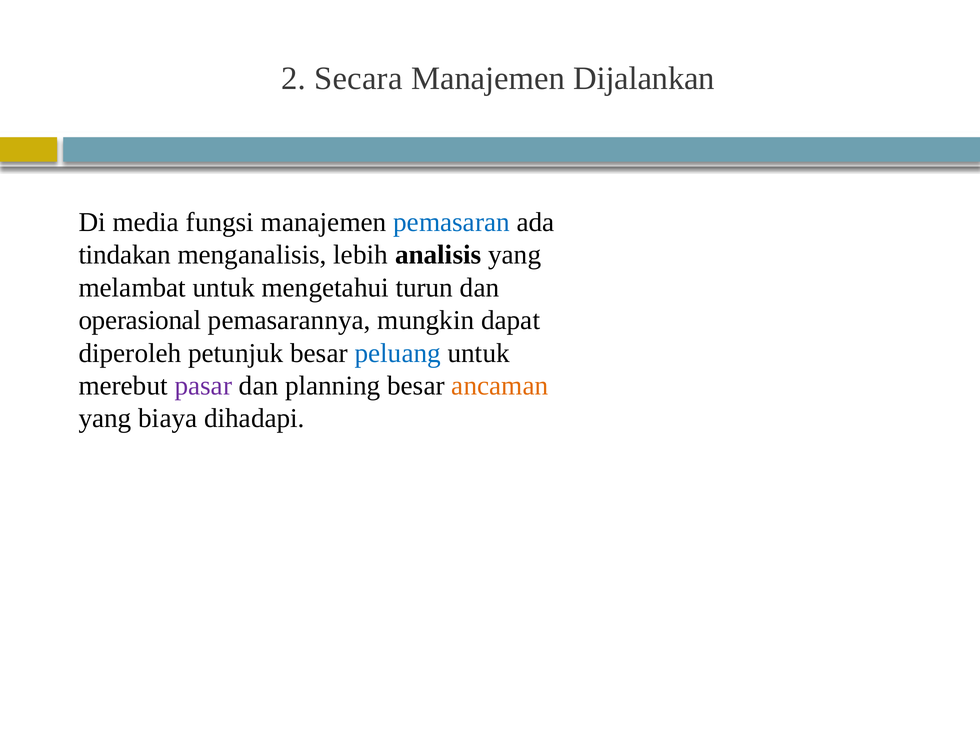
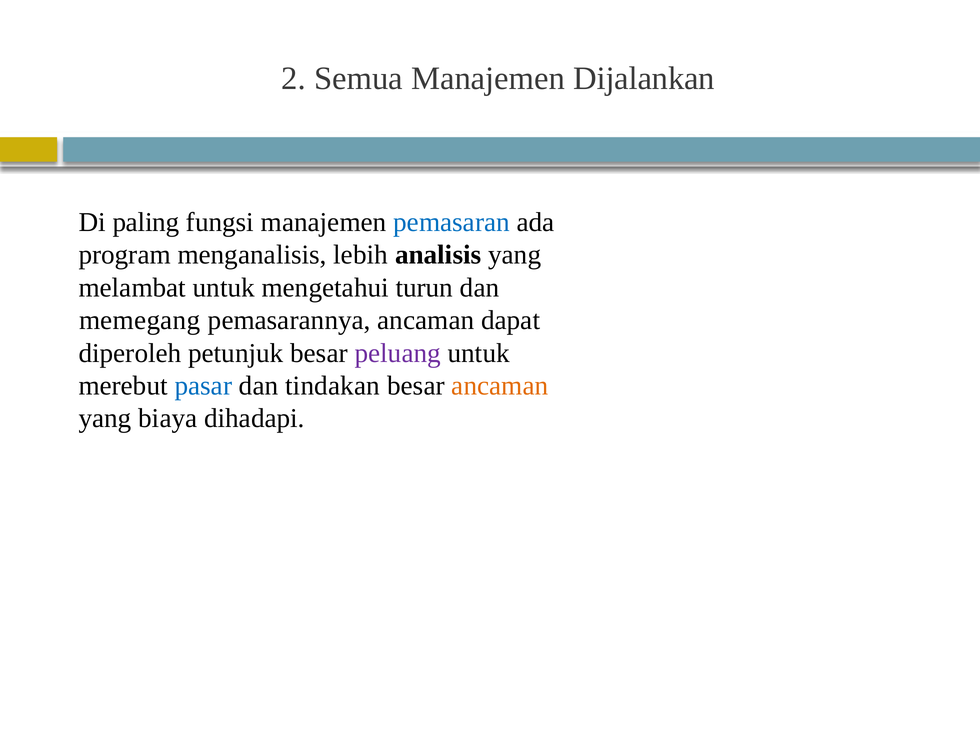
Secara: Secara -> Semua (359, 78)
media: media -> paling (146, 222)
tindakan: tindakan -> program (125, 255)
operasional: operasional -> memegang (140, 320)
pemasarannya mungkin: mungkin -> ancaman (426, 320)
peluang colour: blue -> purple (398, 353)
pasar colour: purple -> blue (203, 386)
planning: planning -> tindakan (333, 386)
